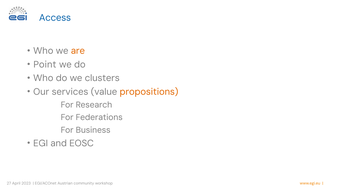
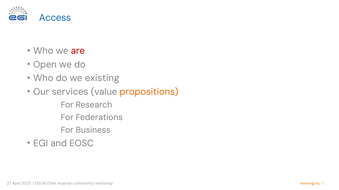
are colour: orange -> red (78, 51)
Point: Point -> Open (45, 65)
clusters: clusters -> existing (102, 78)
